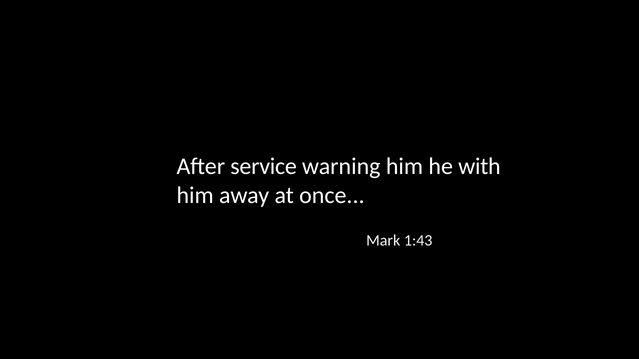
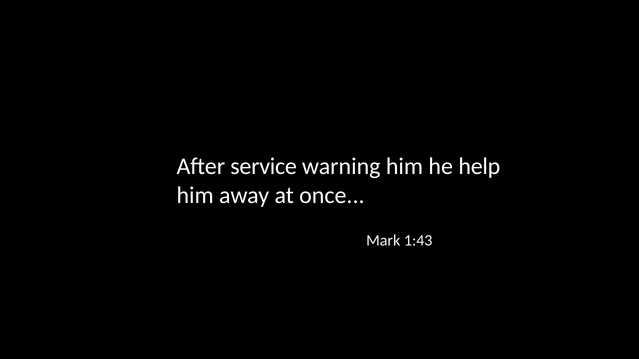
with: with -> help (479, 167)
